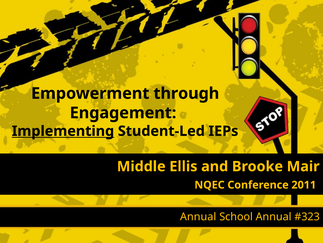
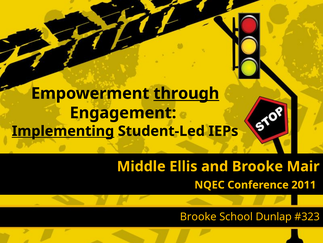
through underline: none -> present (186, 93)
Annual: Annual -> Brooke (198, 216)
School Annual: Annual -> Dunlap (274, 216)
